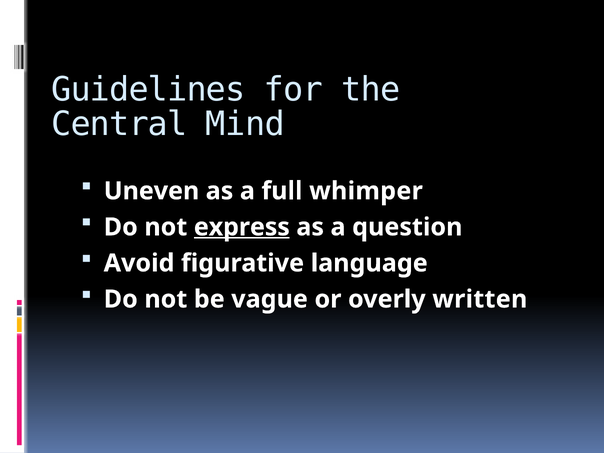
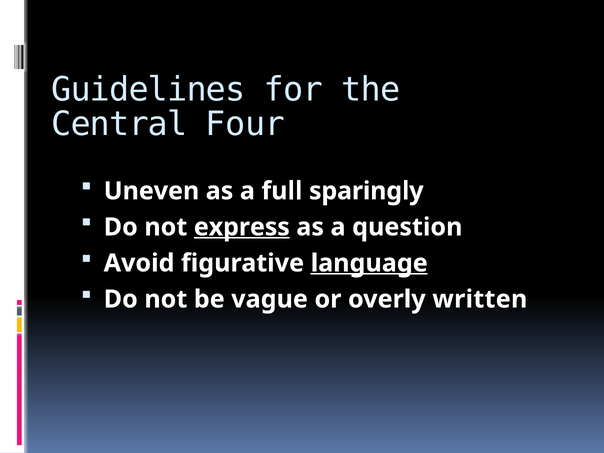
Mind: Mind -> Four (245, 124)
whimper: whimper -> sparingly (366, 191)
language underline: none -> present (369, 263)
